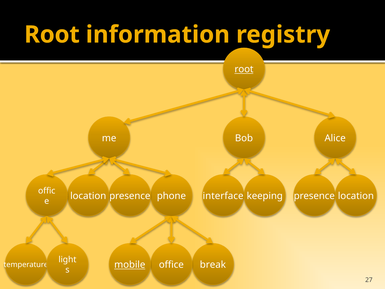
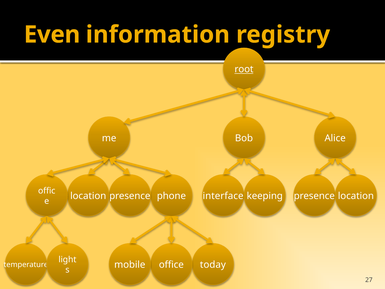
Root: Root -> Even (52, 35)
mobile underline: present -> none (130, 265)
break: break -> today (213, 265)
